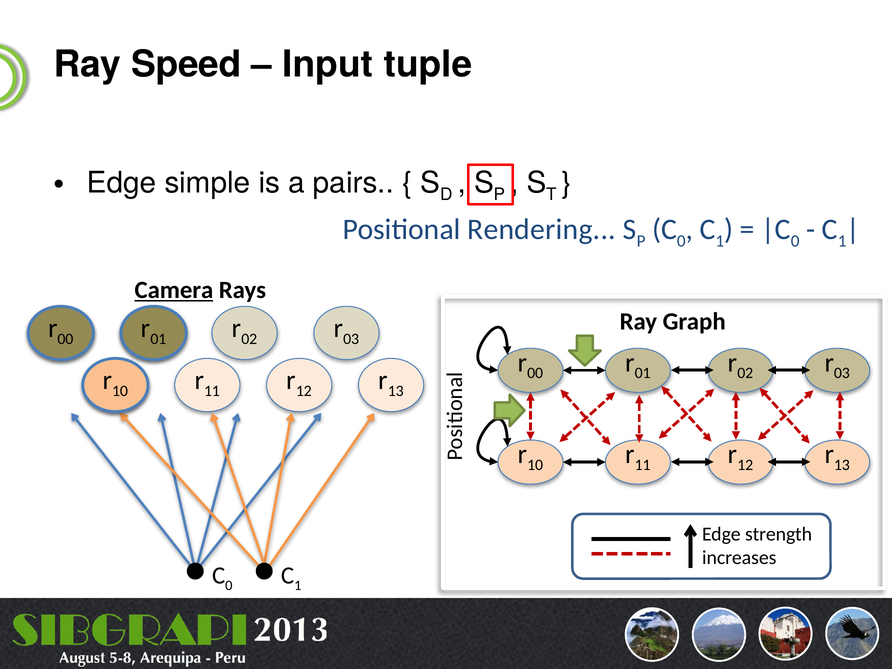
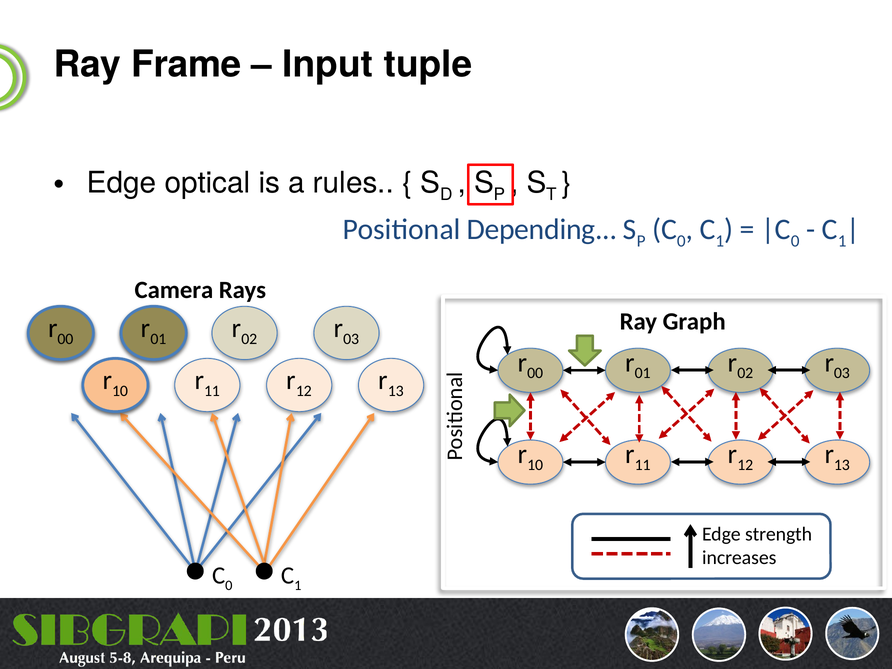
Speed: Speed -> Frame (186, 64)
simple: simple -> optical (207, 183)
pairs: pairs -> rules (353, 183)
Rendering: Rendering -> Depending (542, 230)
Camera underline: present -> none (174, 290)
